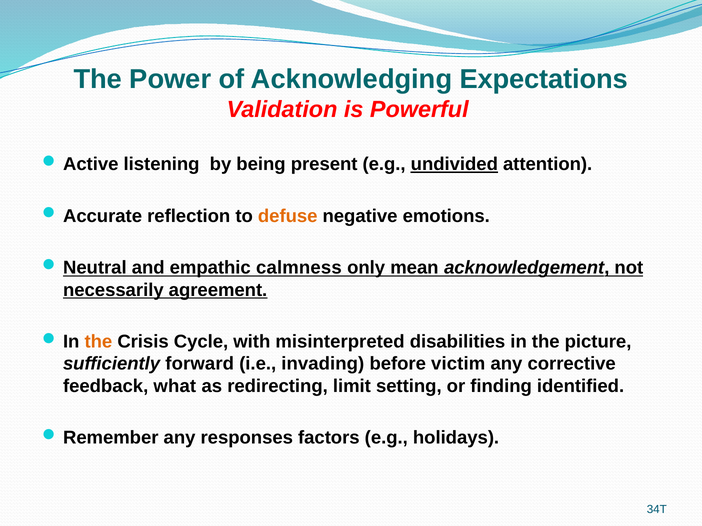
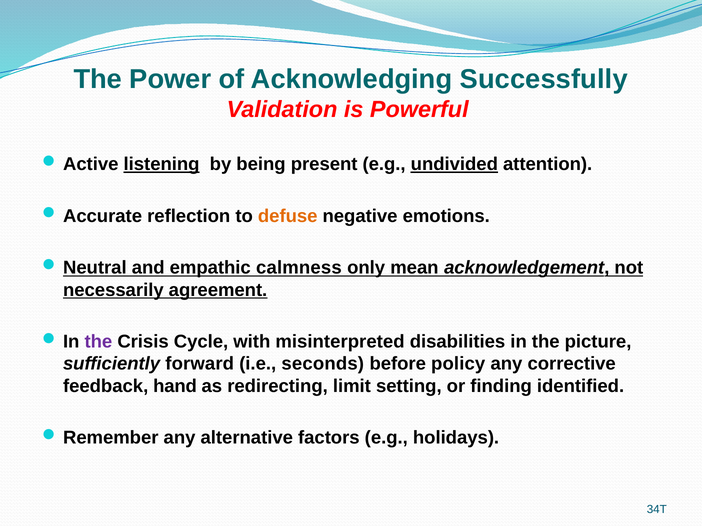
Expectations: Expectations -> Successfully (544, 79)
listening underline: none -> present (162, 164)
the colour: orange -> purple (98, 342)
invading: invading -> seconds (323, 364)
victim: victim -> policy (458, 364)
what: what -> hand (175, 386)
responses: responses -> alternative (247, 438)
